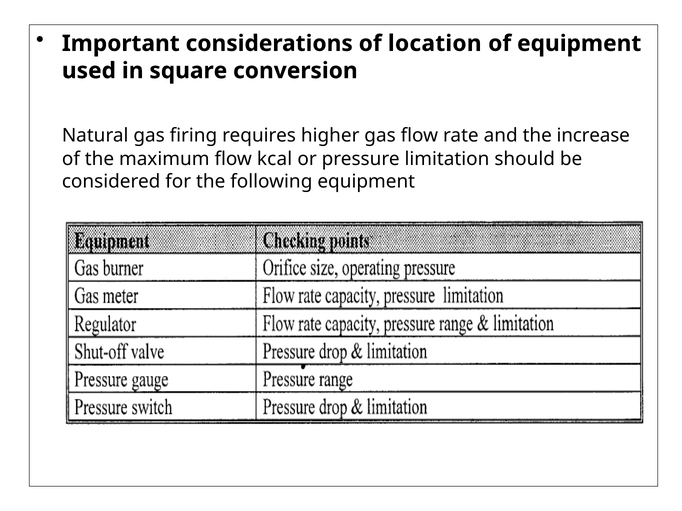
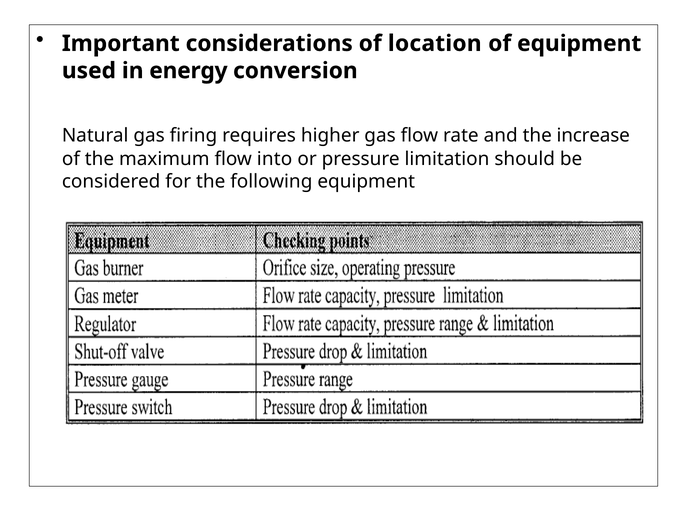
square: square -> energy (188, 71)
kcal: kcal -> into (275, 159)
